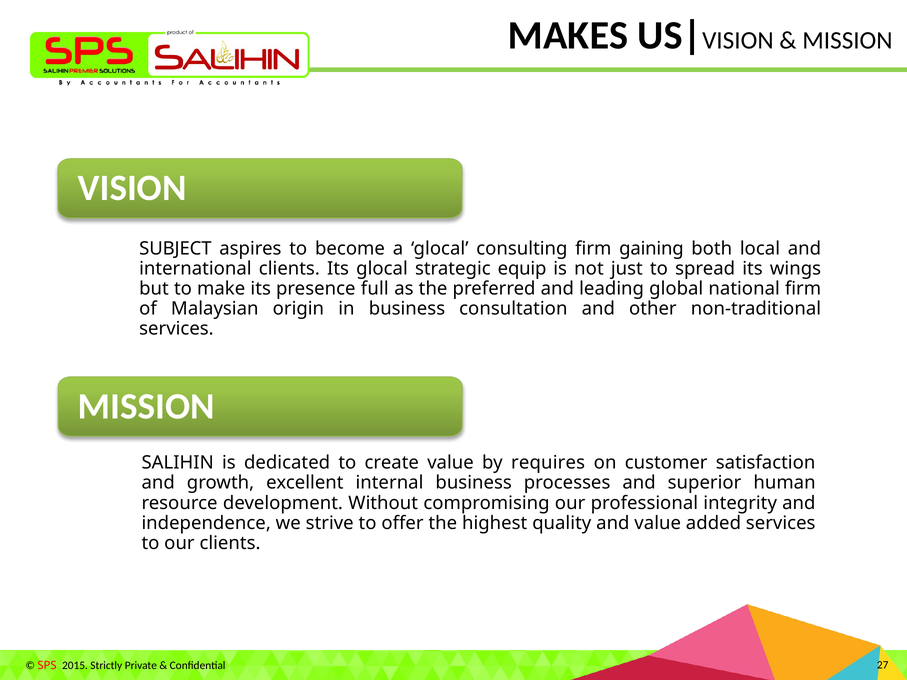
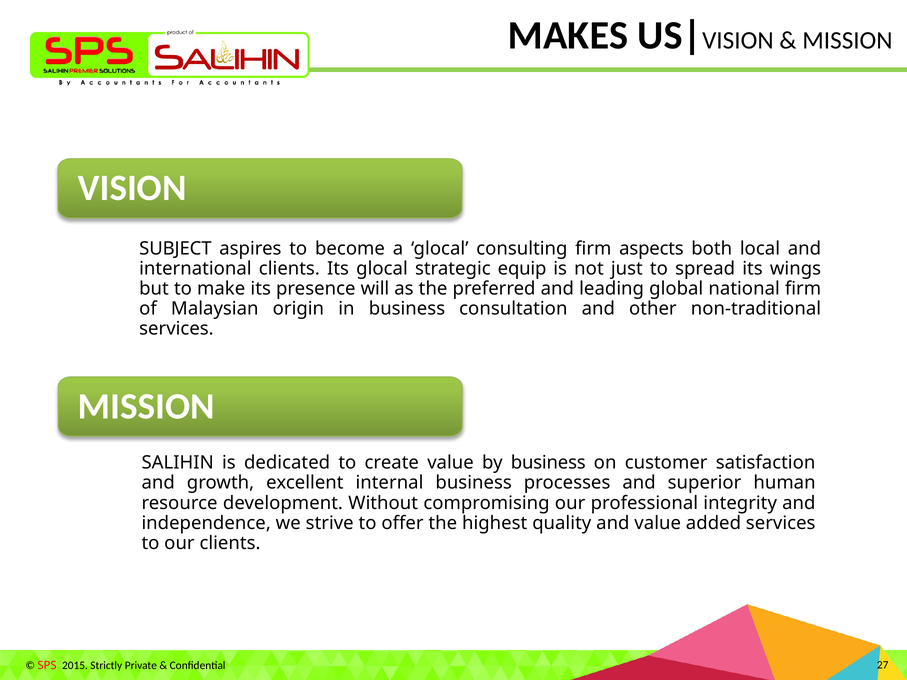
gaining: gaining -> aspects (651, 248)
full: full -> will (375, 289)
by requires: requires -> business (548, 463)
